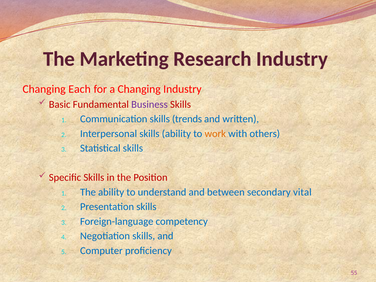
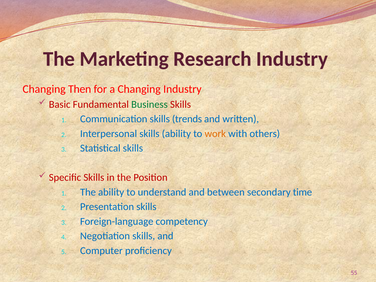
Each: Each -> Then (80, 89)
Business colour: purple -> green (149, 104)
vital: vital -> time (302, 192)
